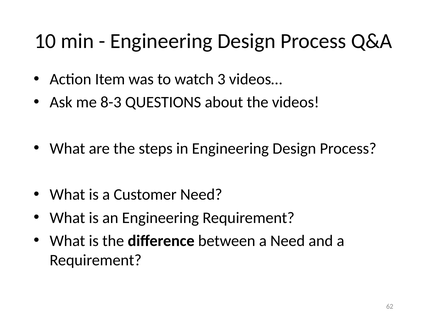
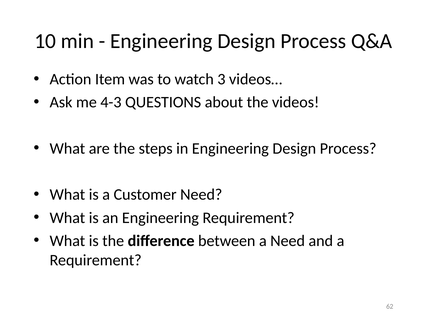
8-3: 8-3 -> 4-3 (111, 102)
